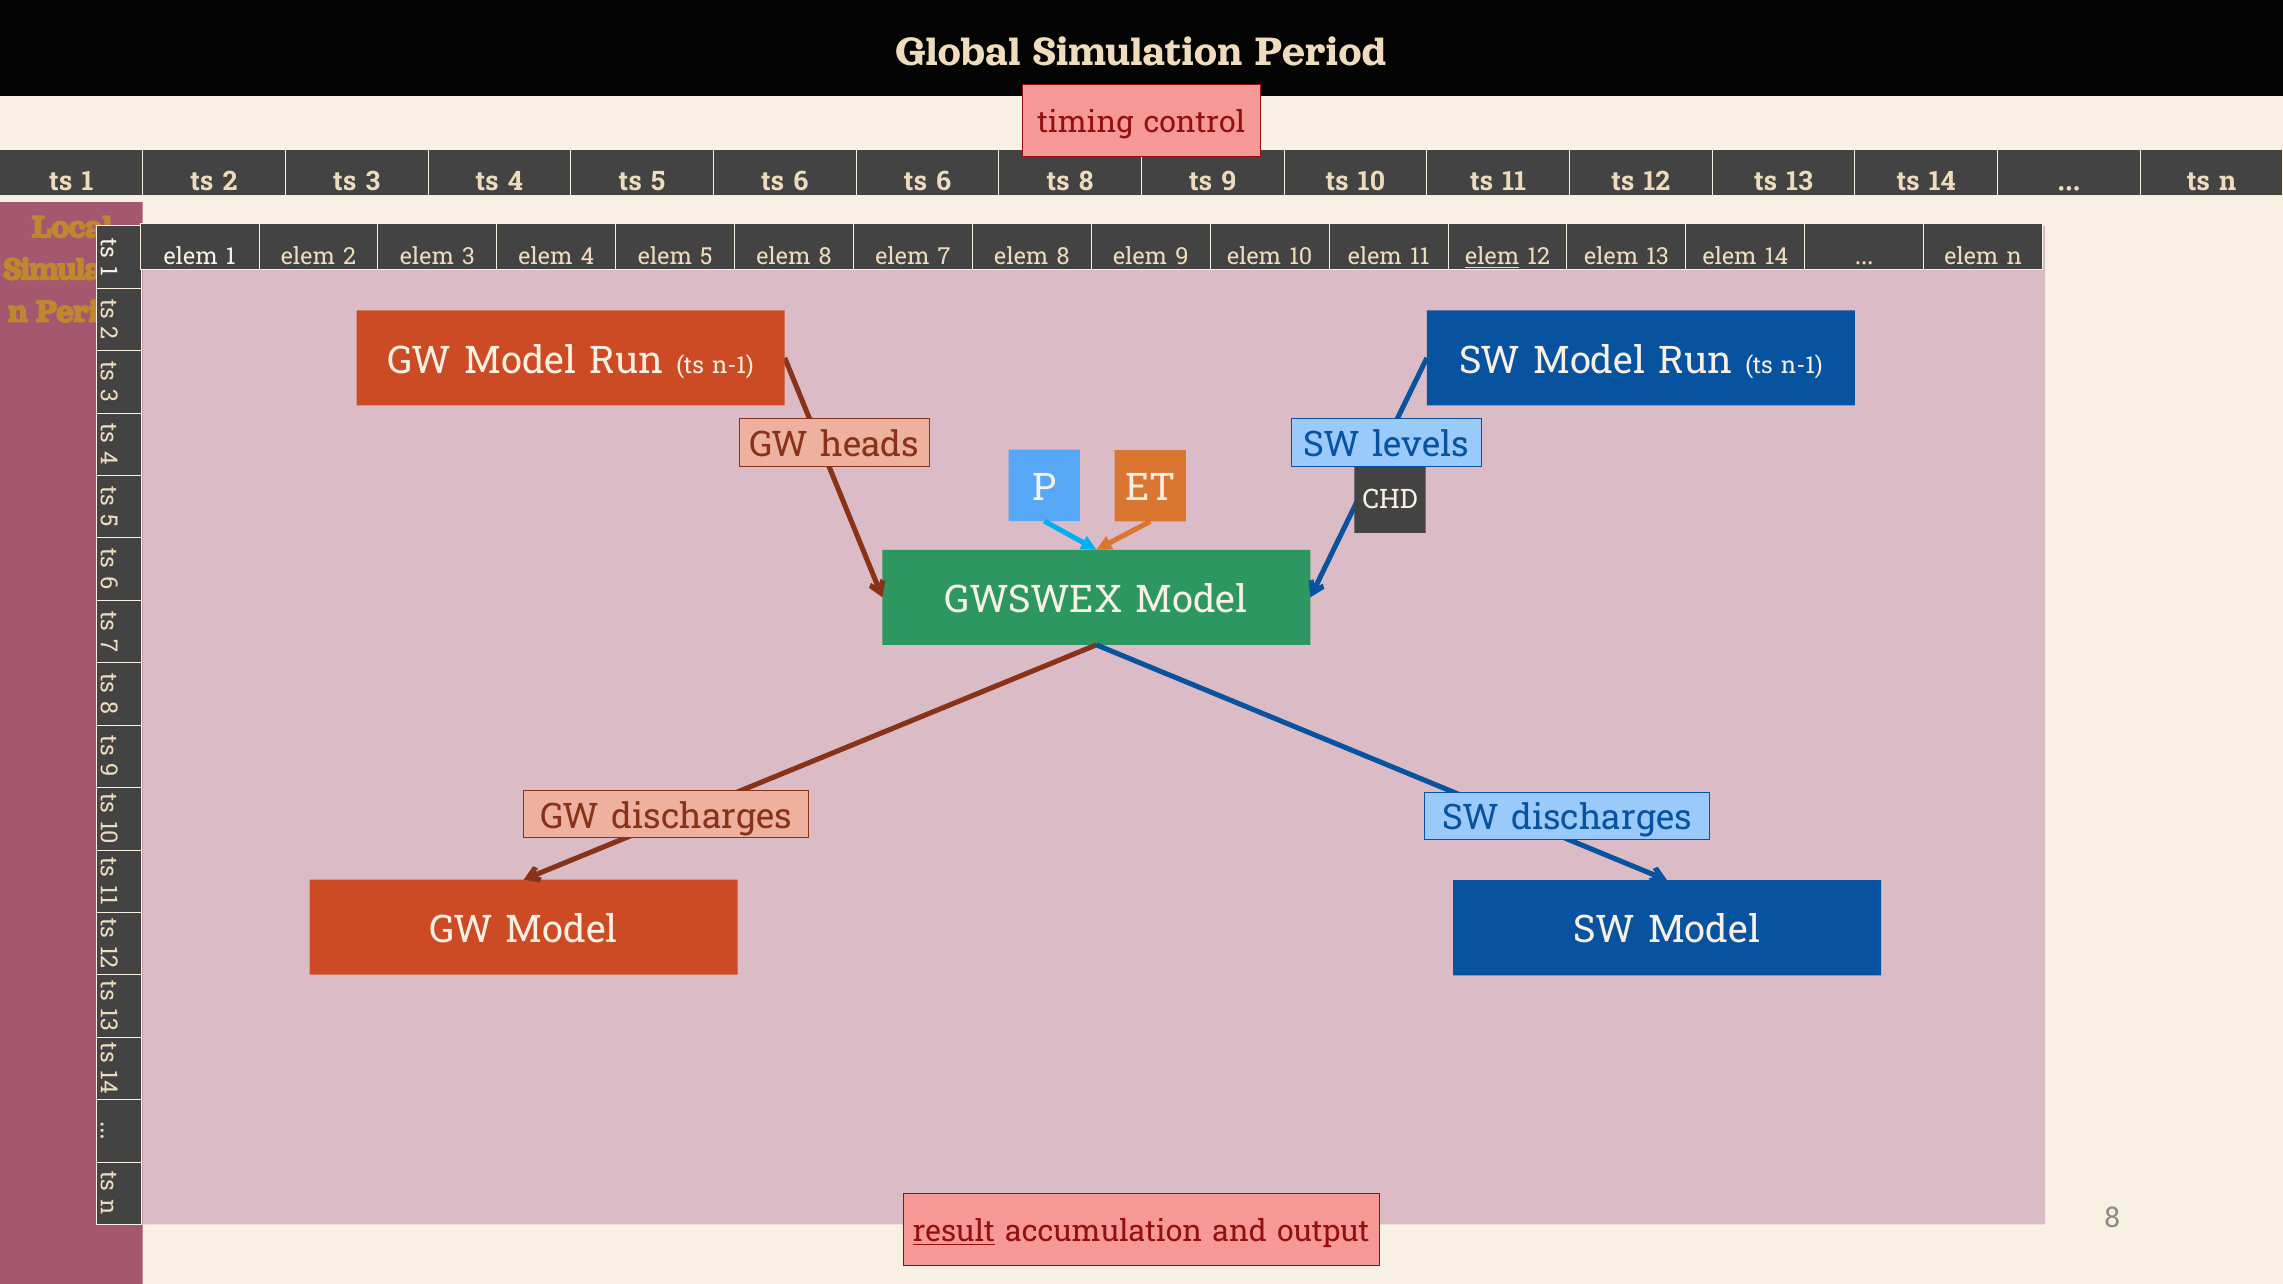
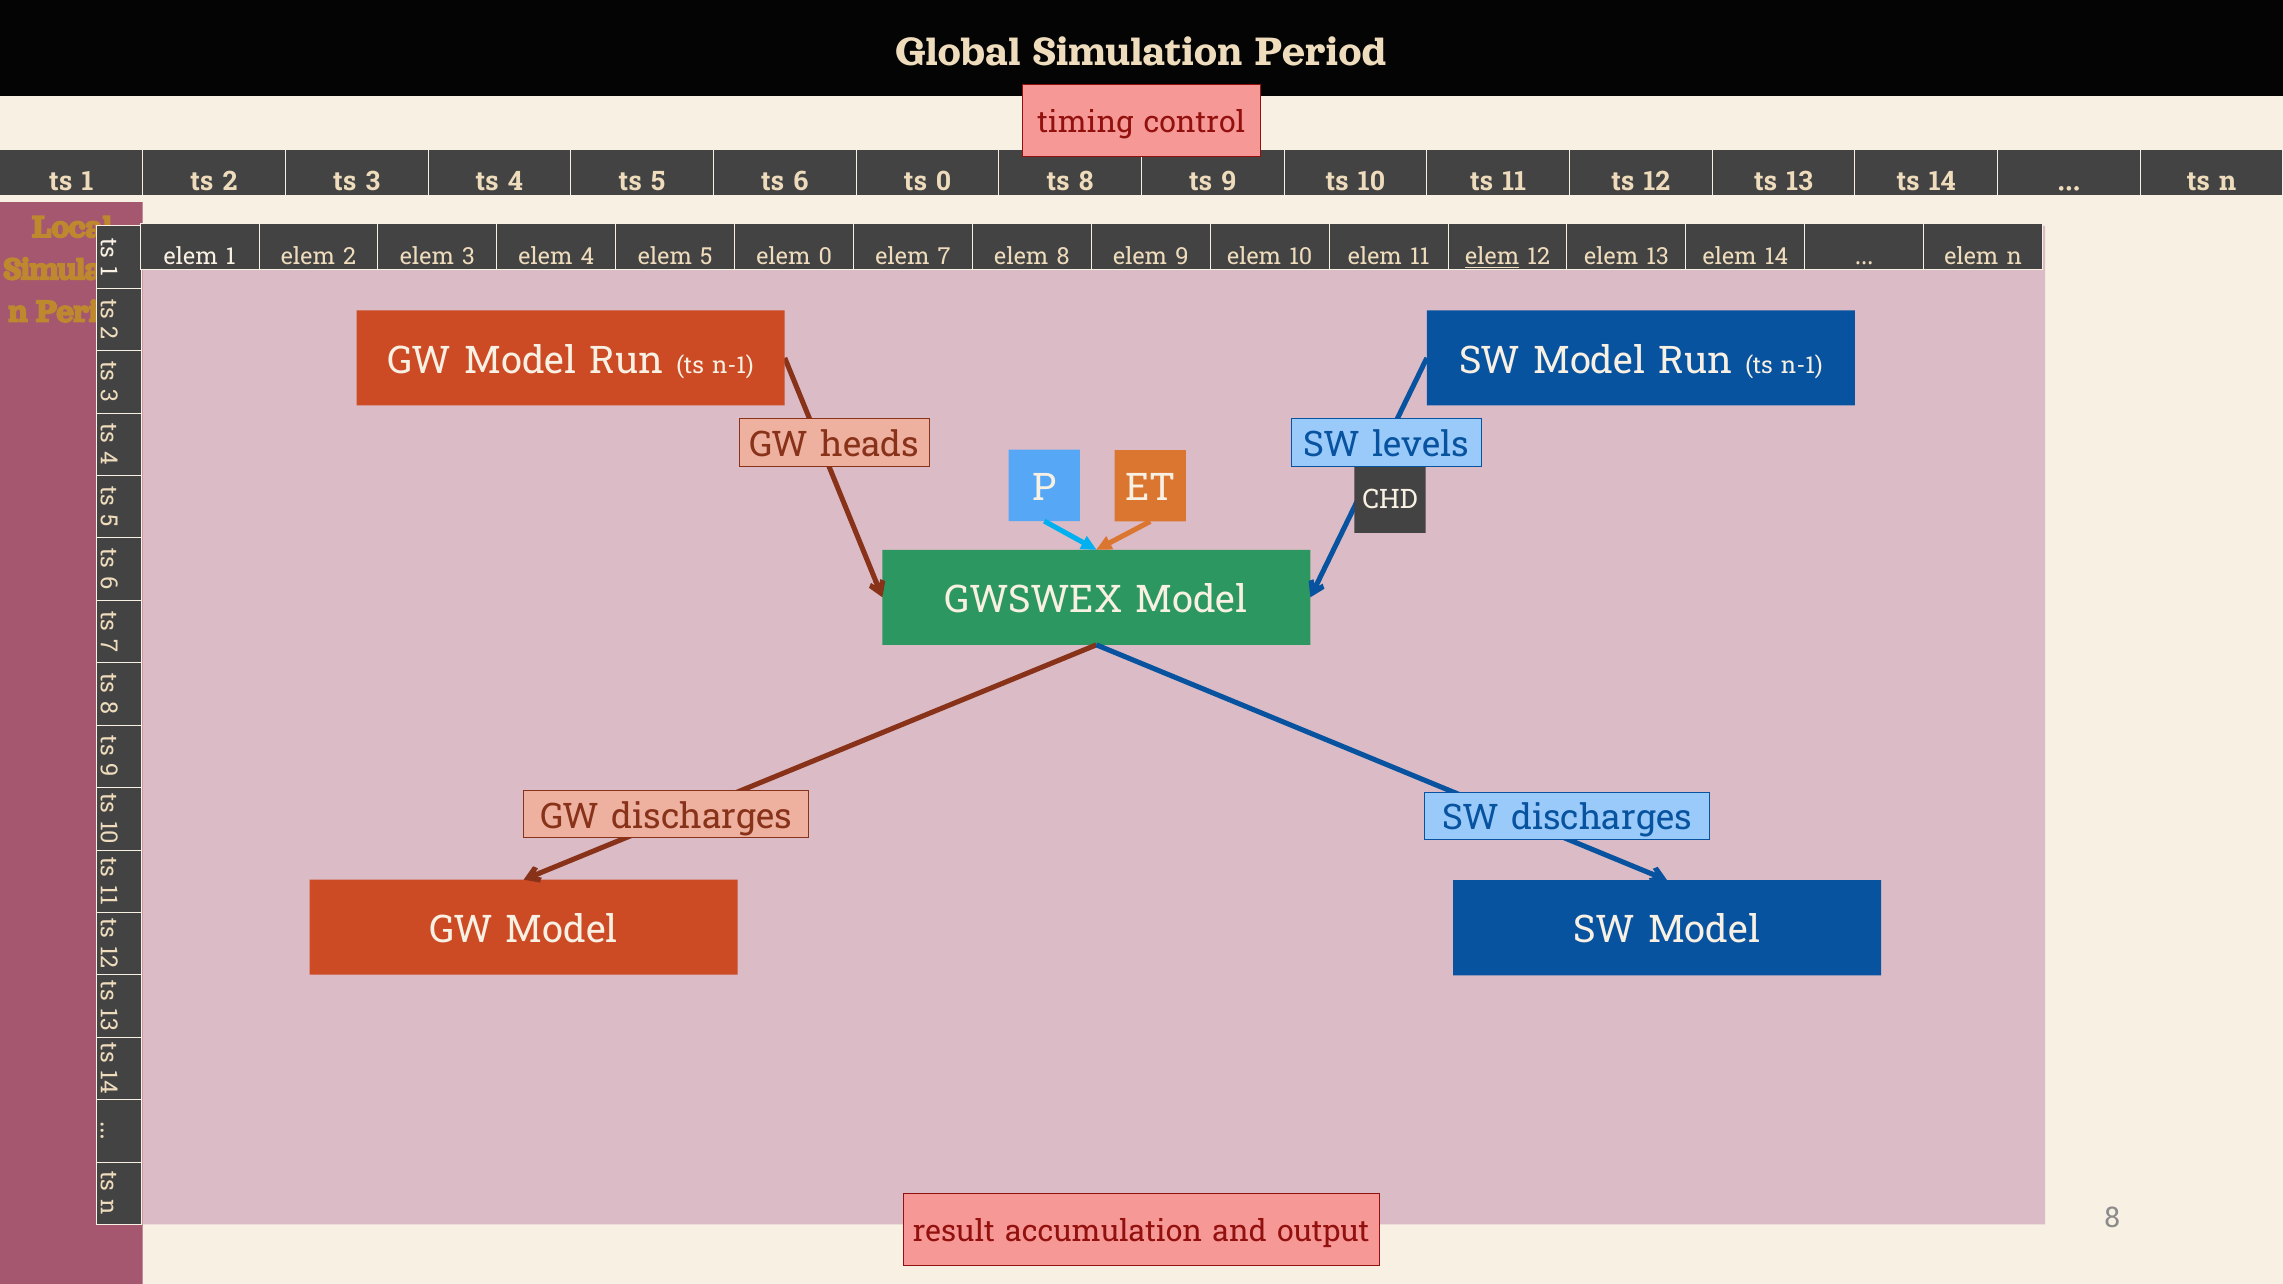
6 ts 6: 6 -> 0 (944, 181)
3 elem 8: 8 -> 0 (825, 257)
result underline: present -> none (954, 1232)
